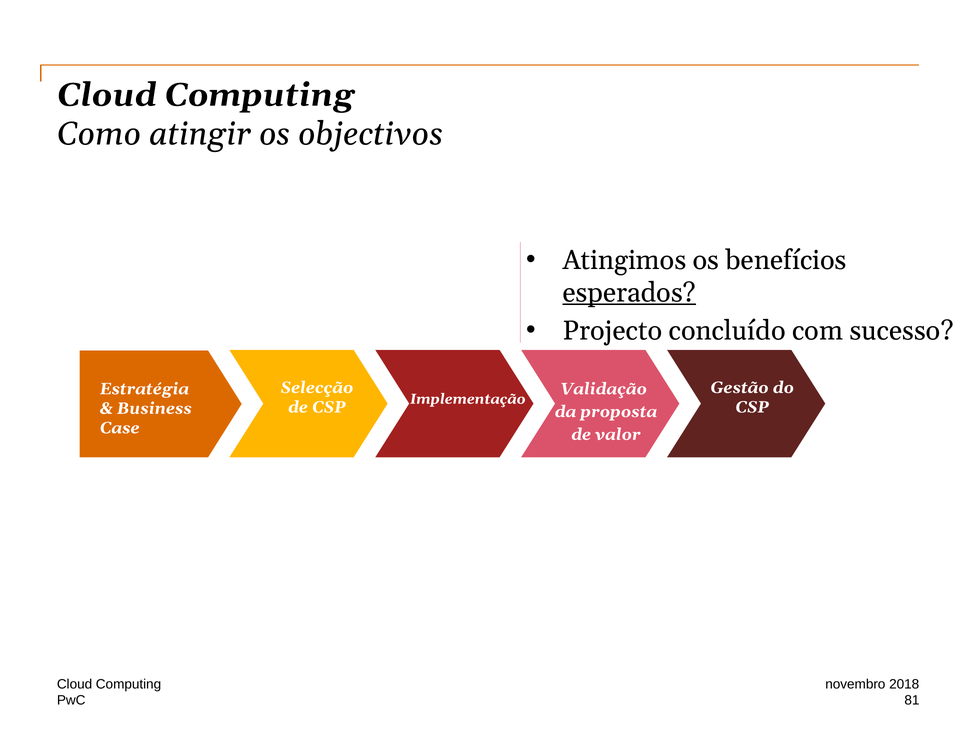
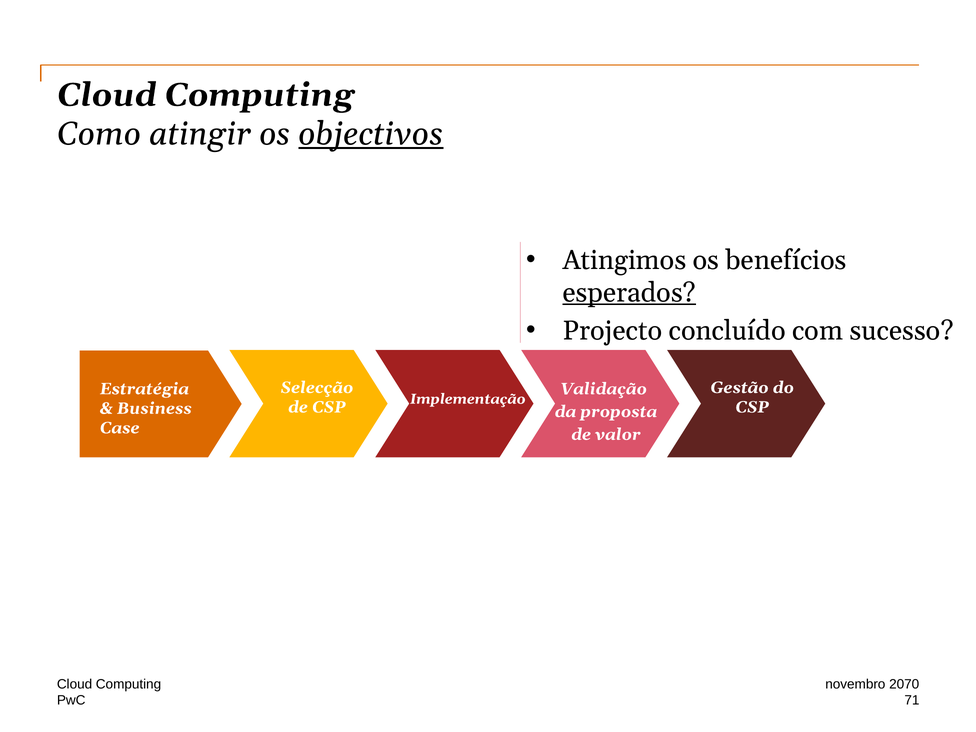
objectivos underline: none -> present (371, 134)
2018: 2018 -> 2070 (904, 684)
81: 81 -> 71 (912, 700)
